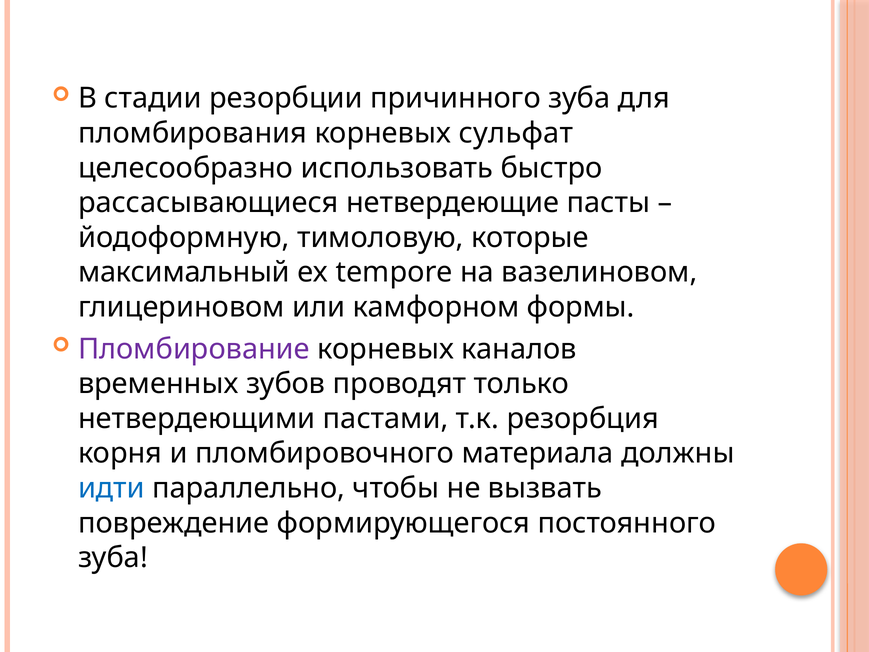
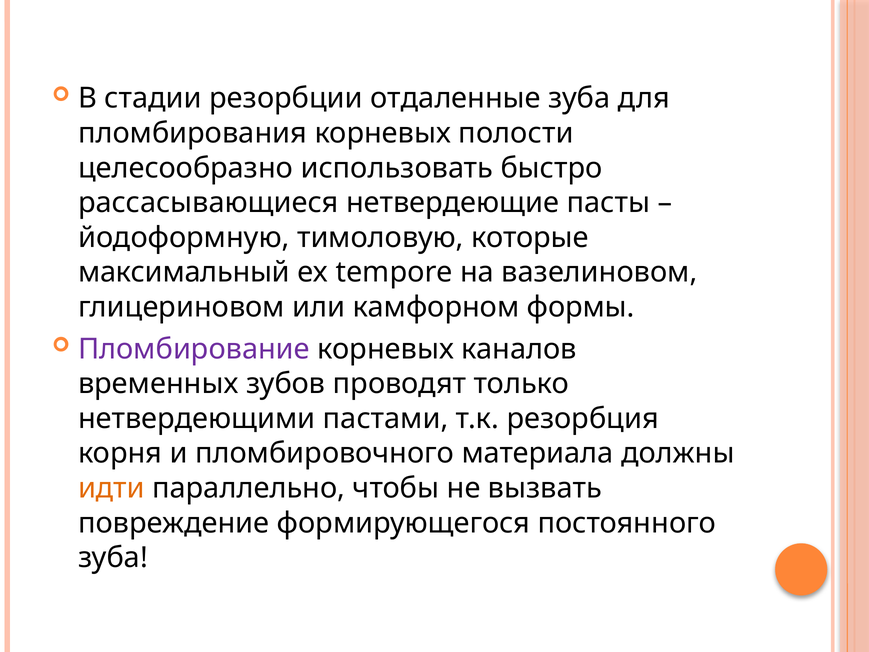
причинного: причинного -> отдаленные (456, 98)
сульфат: сульфат -> полости (516, 133)
идти colour: blue -> orange (111, 488)
